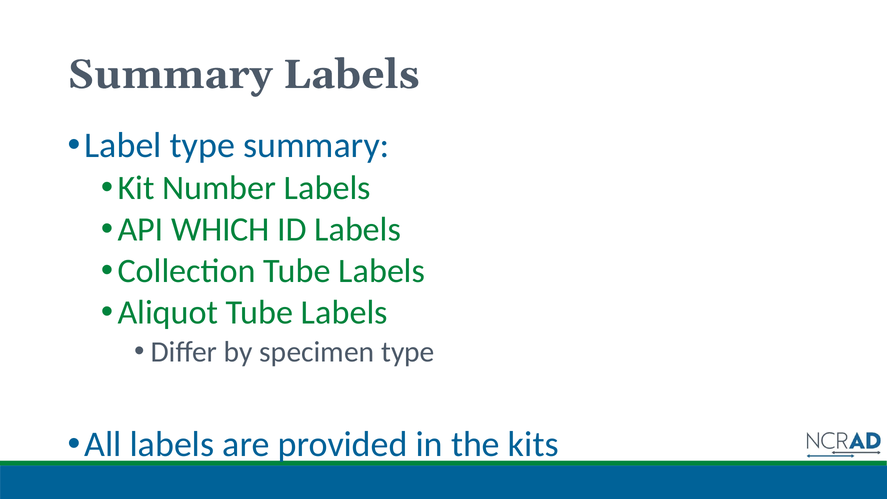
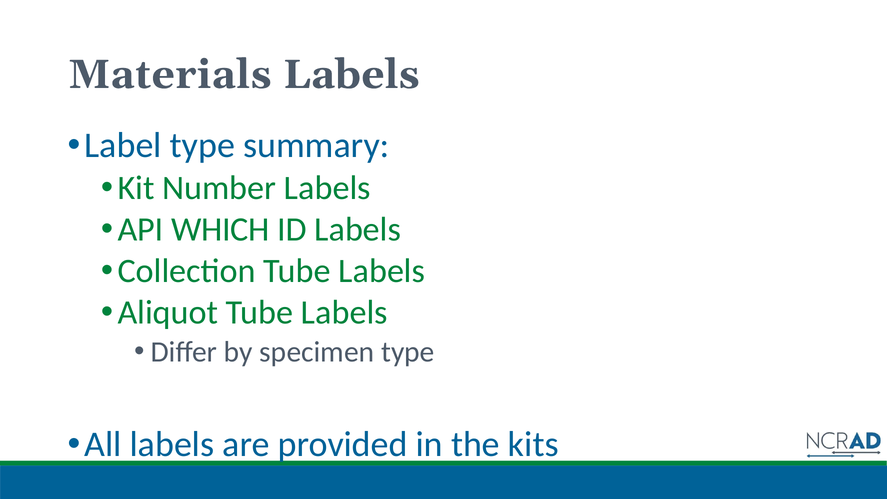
Summary: Summary -> Materials (170, 75)
